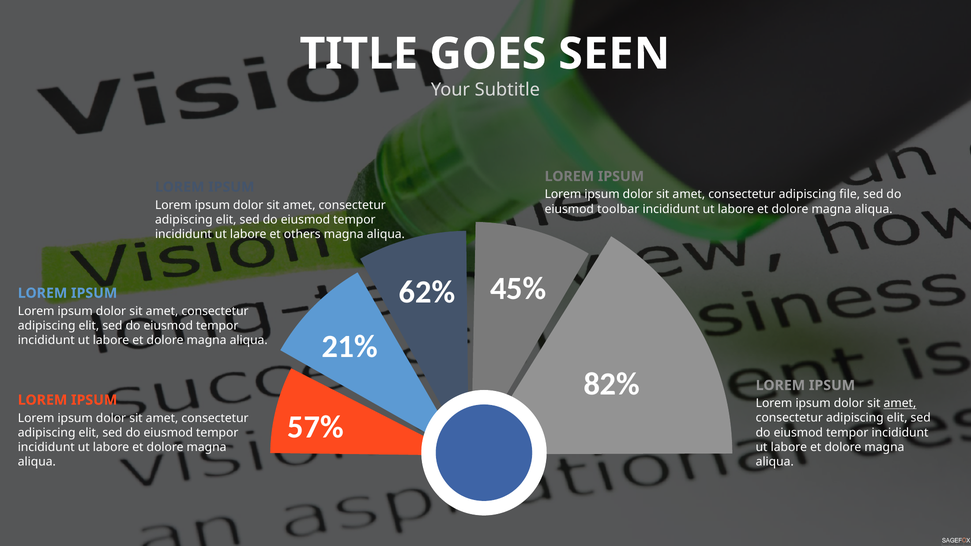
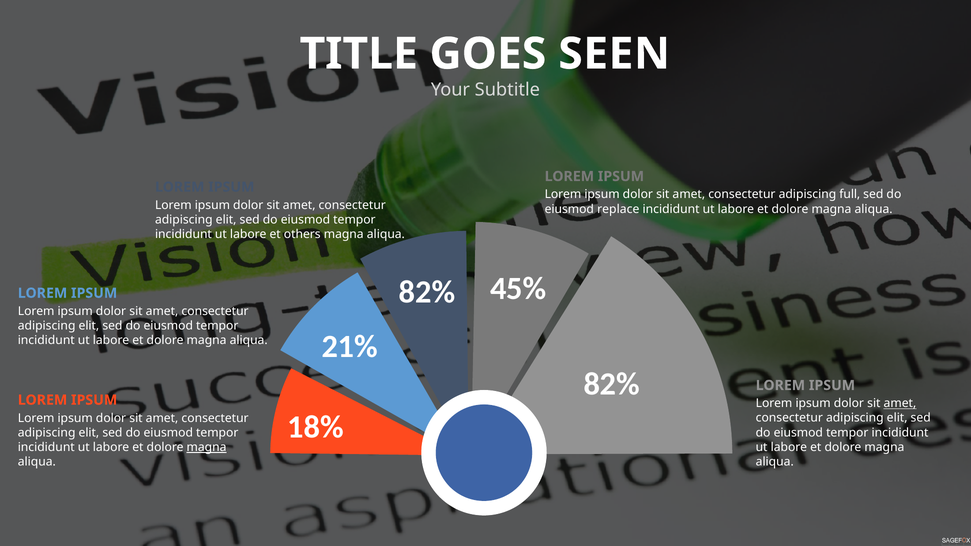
file: file -> full (850, 195)
toolbar: toolbar -> replace (618, 209)
62%: 62% -> 82% (427, 292)
57%: 57% -> 18% (316, 427)
magna underline: none -> present (207, 447)
